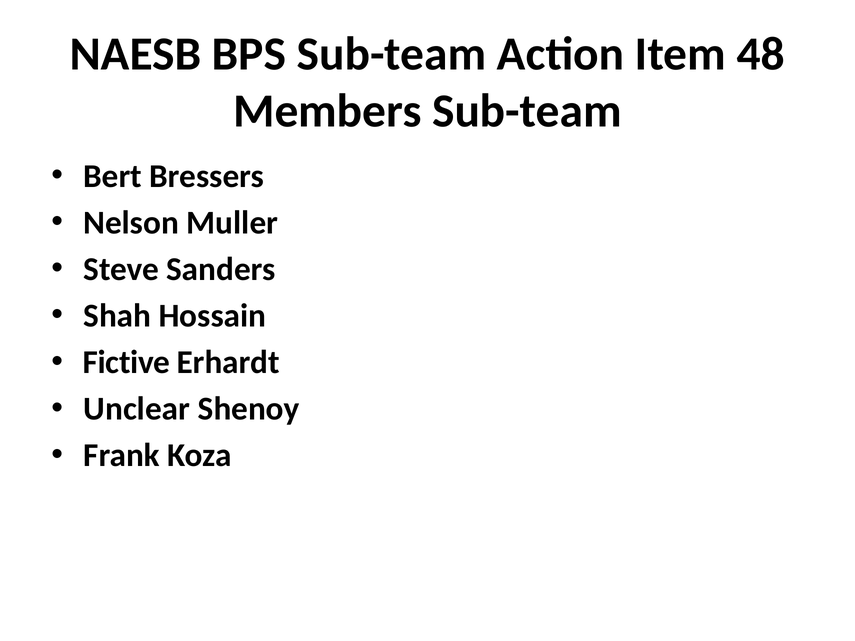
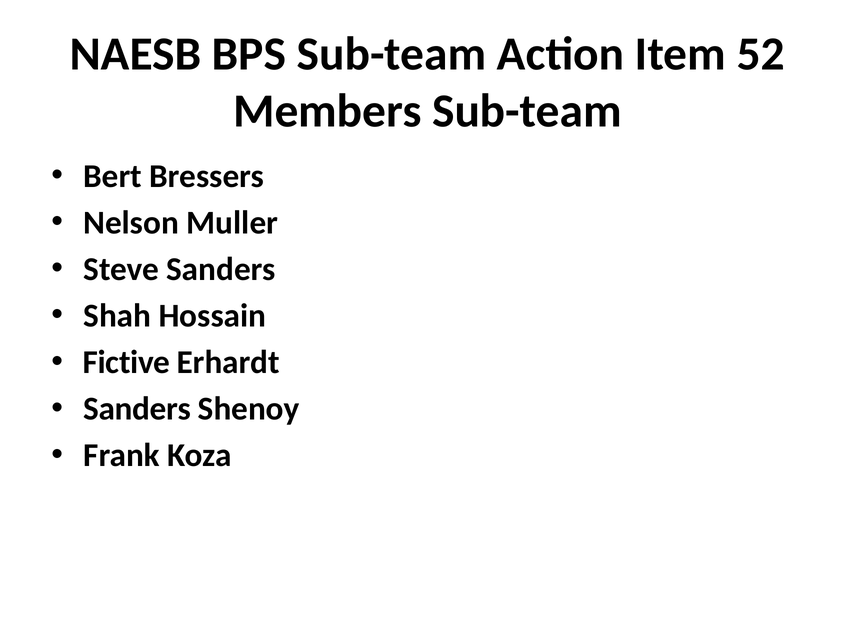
48: 48 -> 52 (761, 54)
Unclear: Unclear -> Sanders (137, 409)
